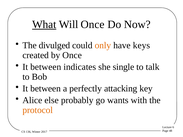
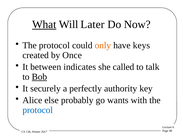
Will Once: Once -> Later (93, 24)
divulged: divulged -> protocol (54, 45)
single: single -> called (123, 67)
Bob underline: none -> present (39, 77)
between: between -> securely (46, 89)
attacking: attacking -> authority (121, 89)
protocol colour: orange -> blue (38, 110)
